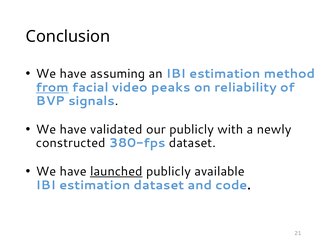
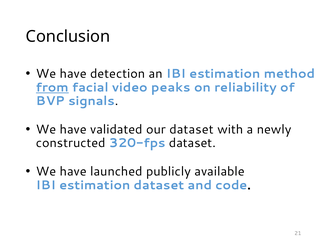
assuming: assuming -> detection (118, 74)
our publicly: publicly -> dataset (192, 129)
380-fps: 380-fps -> 320-fps (137, 143)
launched underline: present -> none (116, 172)
